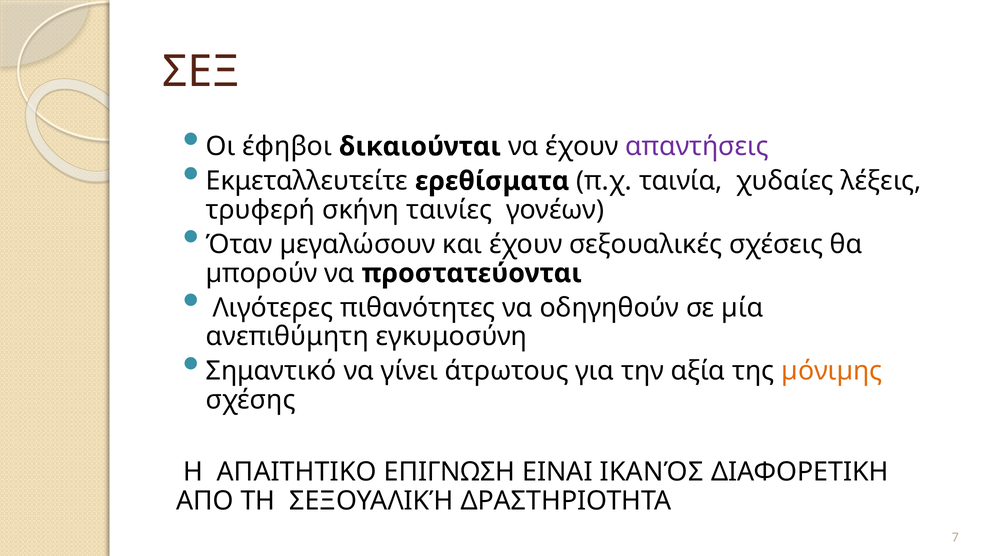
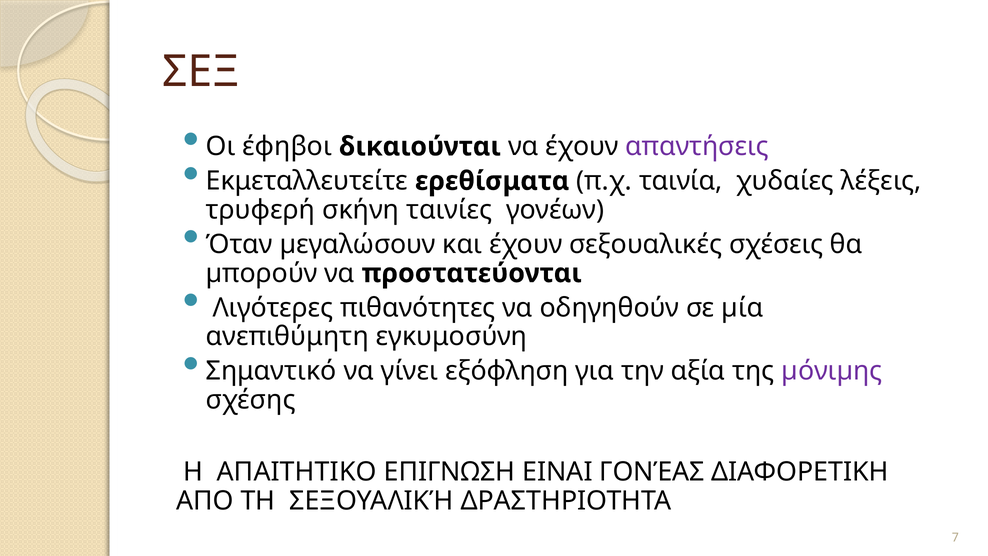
άτρωτους: άτρωτους -> εξόφληση (507, 371)
µόνιµης colour: orange -> purple (832, 371)
ΙΚΑΝΌΣ: ΙΚΑΝΌΣ -> ΓΟΝΈΑΣ (652, 472)
